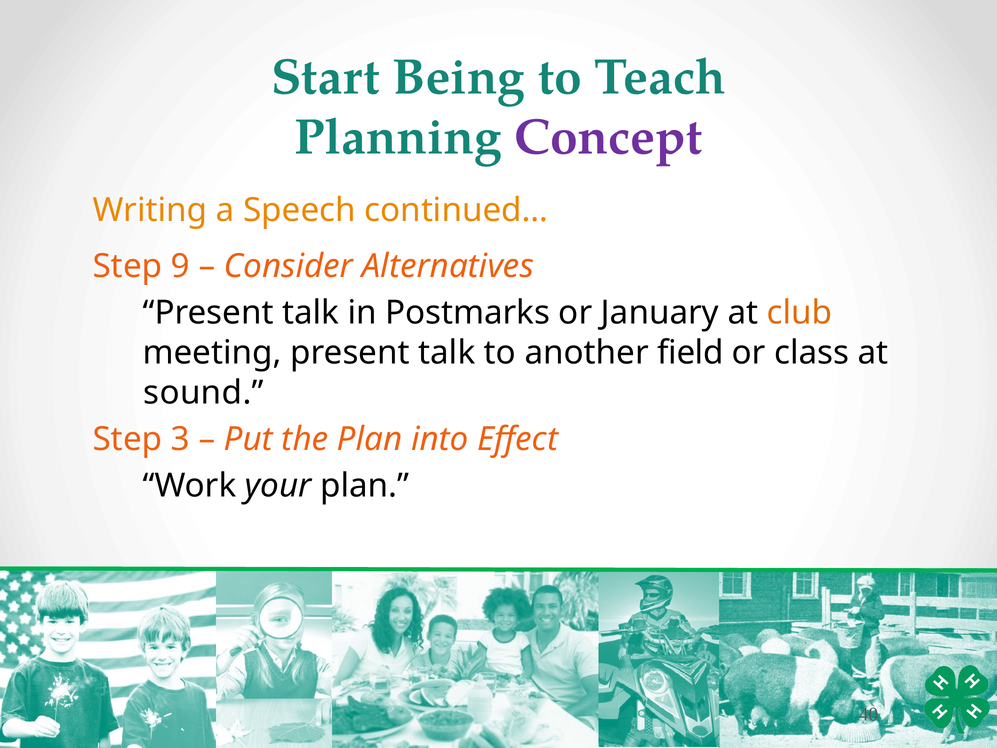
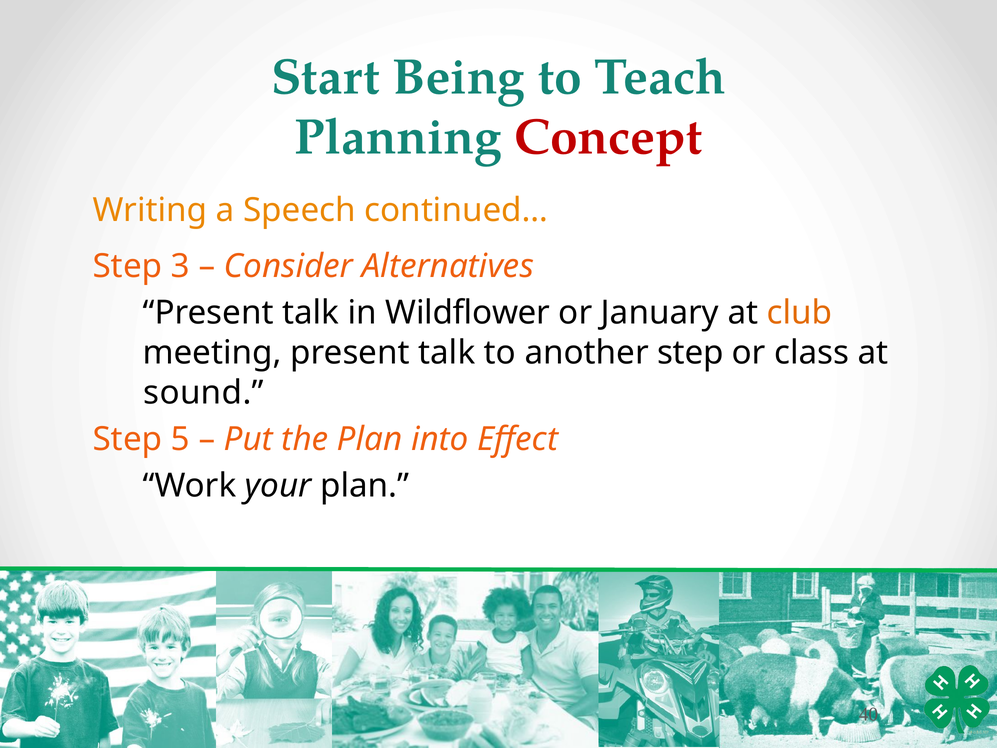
Concept colour: purple -> red (608, 137)
9: 9 -> 3 (180, 266)
Postmarks: Postmarks -> Wildflower (468, 313)
another field: field -> step (690, 353)
3: 3 -> 5 (180, 439)
